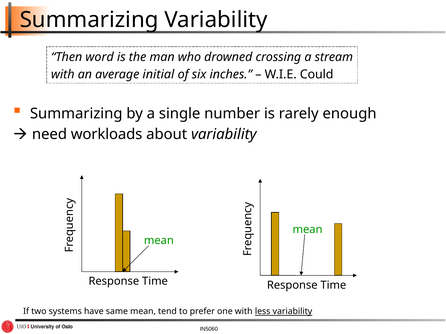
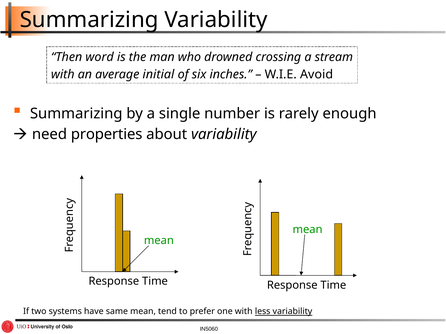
Could: Could -> Avoid (317, 75)
workloads: workloads -> properties (107, 135)
